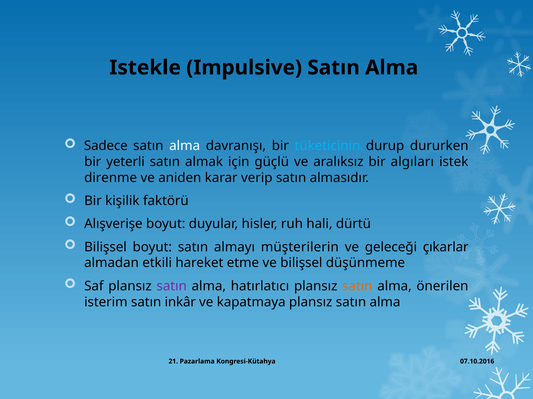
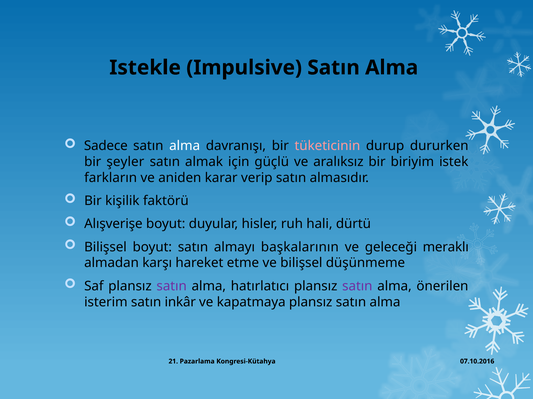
tüketicinin colour: light blue -> pink (327, 146)
yeterli: yeterli -> şeyler (125, 162)
algıları: algıları -> biriyim (412, 162)
direnme: direnme -> farkların (111, 178)
müşterilerin: müşterilerin -> başkalarının (300, 247)
çıkarlar: çıkarlar -> meraklı (446, 247)
etkili: etkili -> karşı (157, 263)
satın colour: orange -> purple (357, 287)
